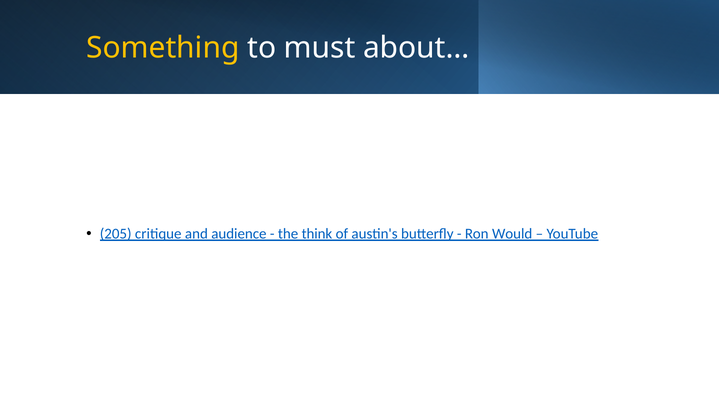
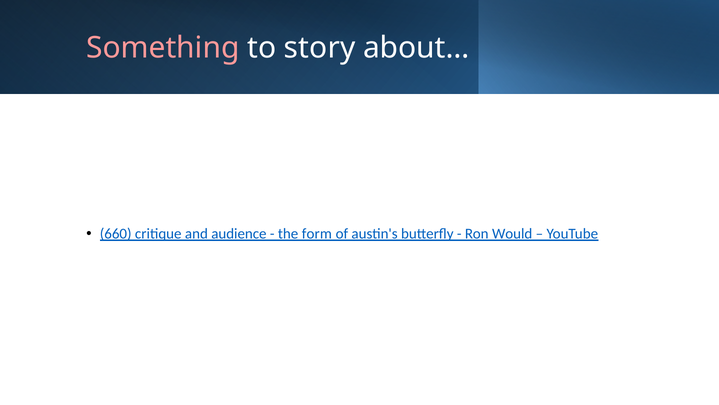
Something colour: yellow -> pink (163, 48)
must: must -> story (320, 48)
205: 205 -> 660 (116, 233)
think: think -> form (317, 233)
